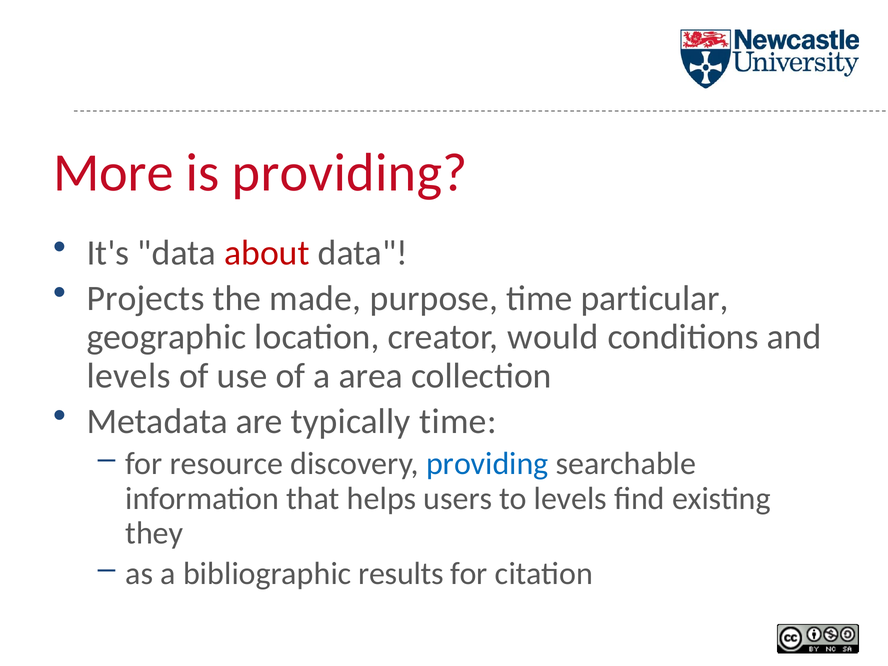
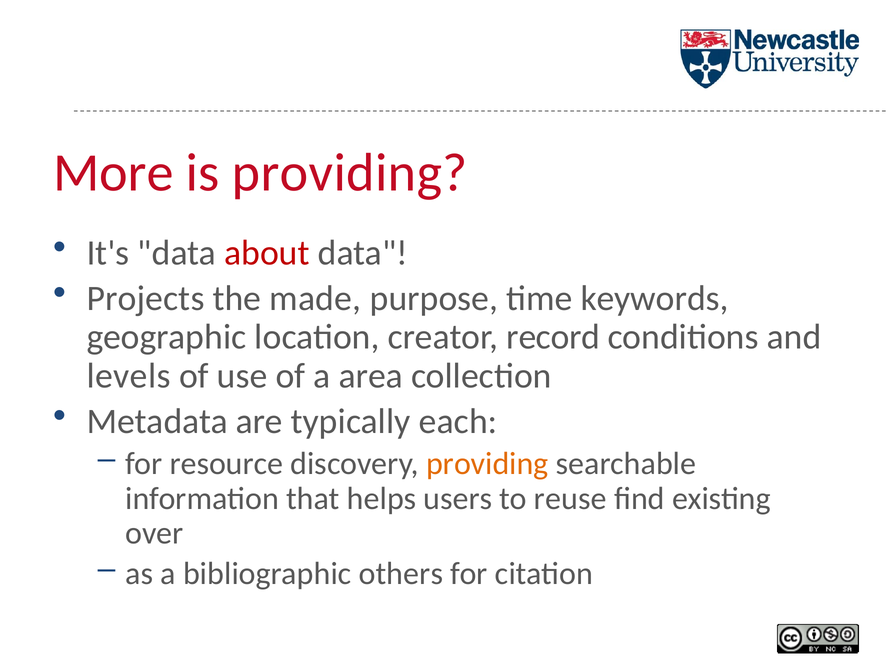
particular: particular -> keywords (655, 298)
would: would -> record (553, 337)
typically time: time -> each (458, 421)
providing colour: blue -> orange (487, 464)
to levels: levels -> reuse (570, 498)
they: they -> over (154, 533)
results: results -> others (401, 574)
